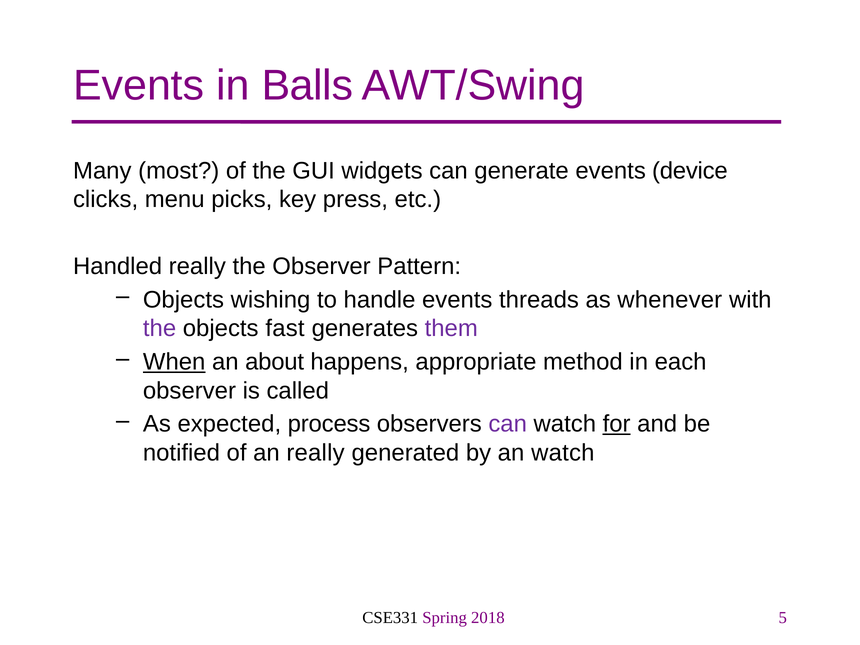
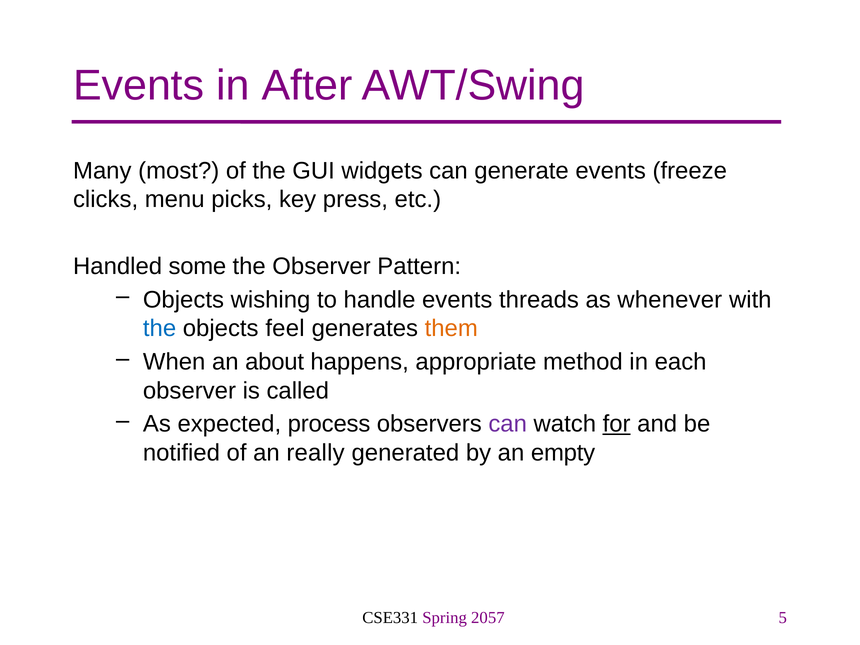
Balls: Balls -> After (307, 85)
device: device -> freeze (690, 171)
Handled really: really -> some (197, 266)
the colour: purple -> blue (160, 329)
fast: fast -> feel (285, 329)
them colour: purple -> orange (451, 329)
When underline: present -> none (174, 362)
an watch: watch -> empty (563, 453)
2018: 2018 -> 2057 (488, 618)
